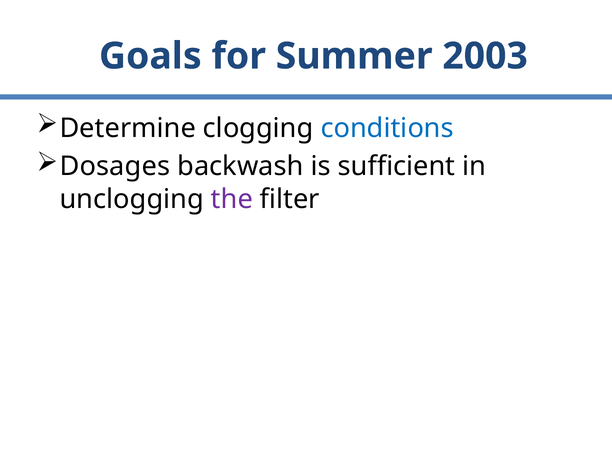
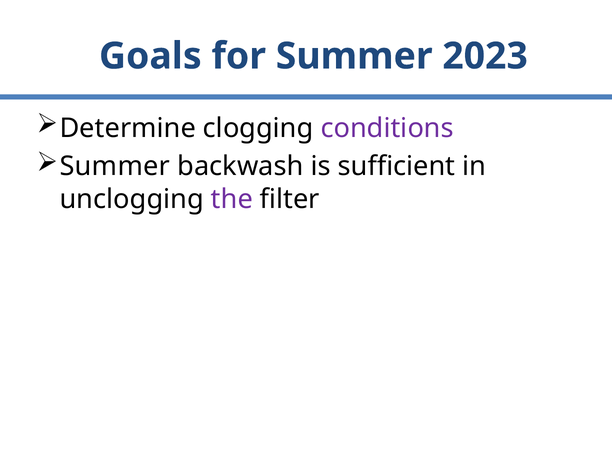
2003: 2003 -> 2023 (485, 56)
conditions colour: blue -> purple (387, 128)
Dosages: Dosages -> Summer (115, 166)
